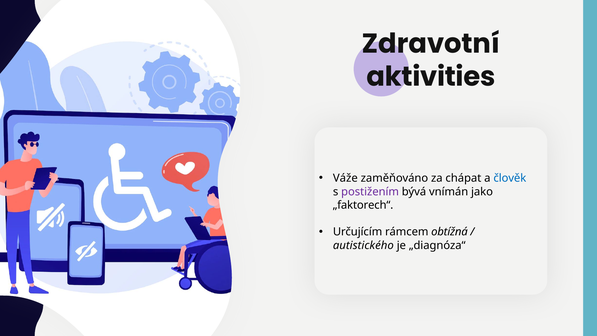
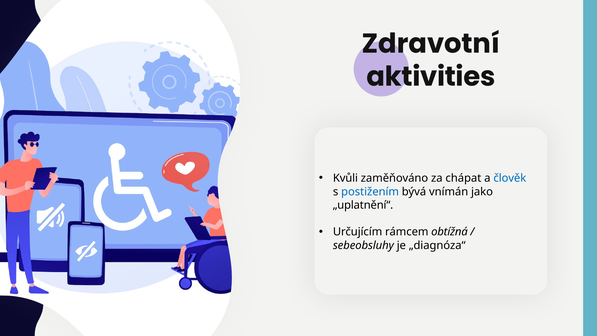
Váže: Váže -> Kvůli (345, 178)
postižením colour: purple -> blue (370, 192)
„faktorech“: „faktorech“ -> „uplatnění“ (363, 205)
autistického: autistického -> sebeobsluhy (363, 245)
